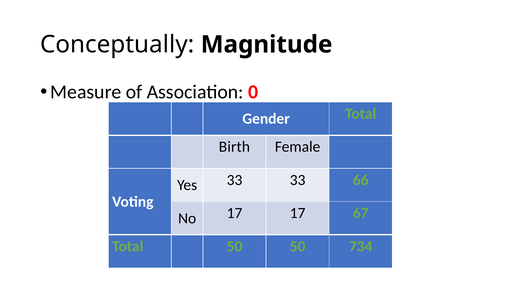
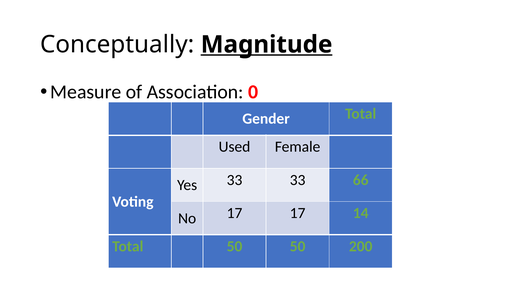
Magnitude underline: none -> present (267, 44)
Birth: Birth -> Used (234, 147)
67: 67 -> 14 (361, 213)
734: 734 -> 200 (361, 246)
